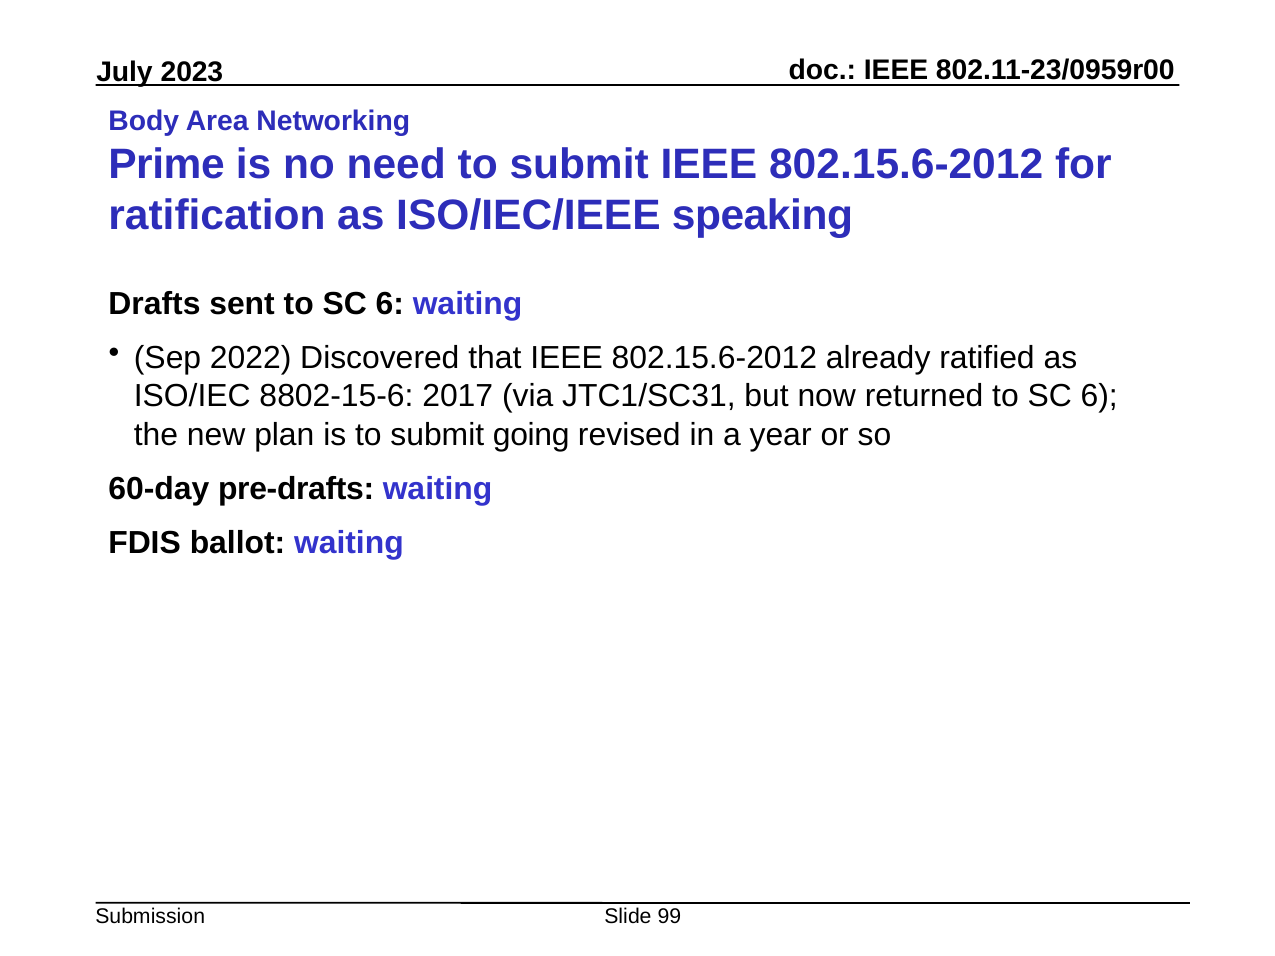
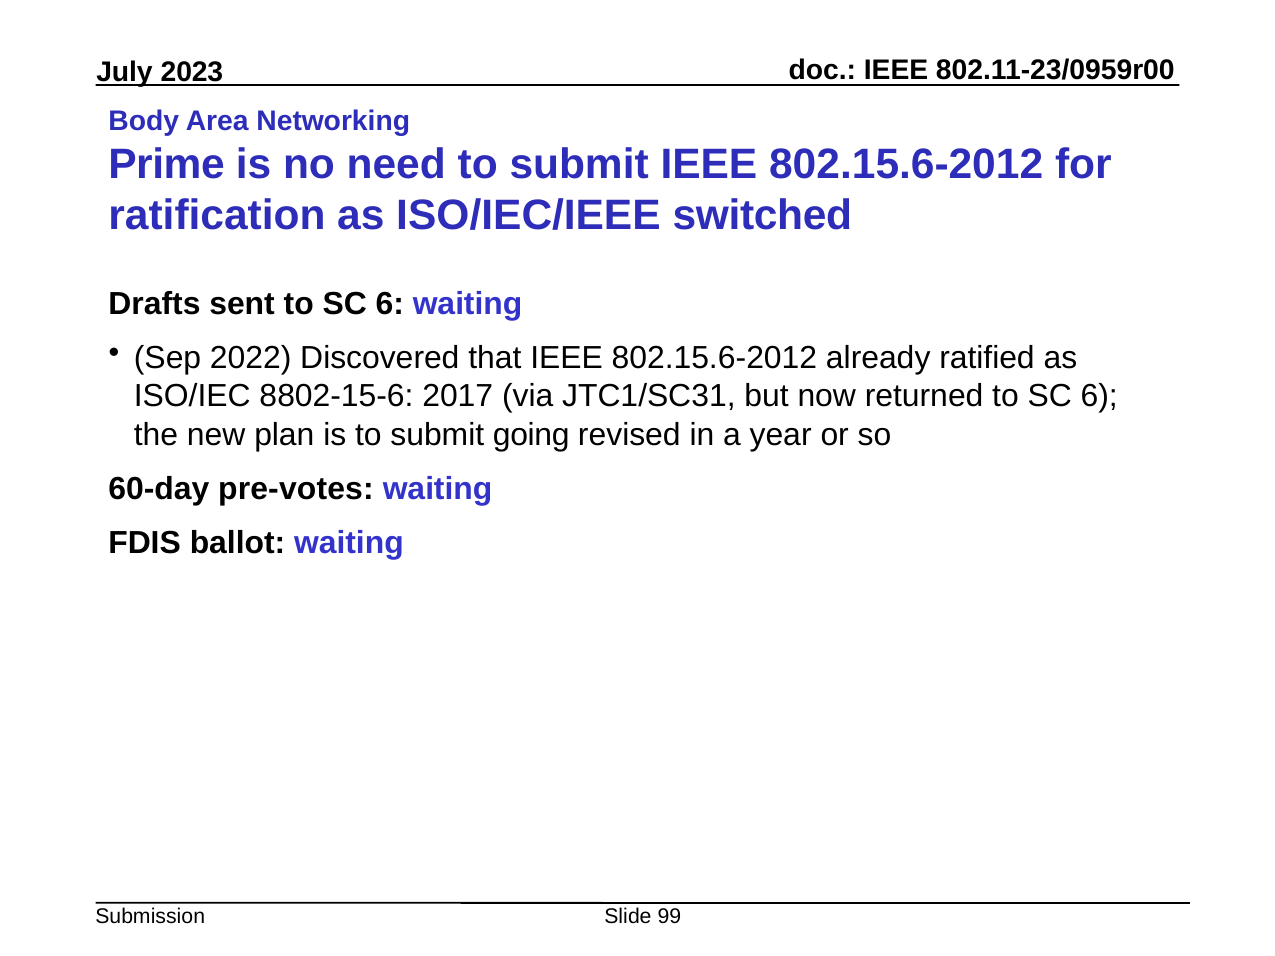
speaking: speaking -> switched (762, 216)
pre-drafts: pre-drafts -> pre-votes (296, 489)
